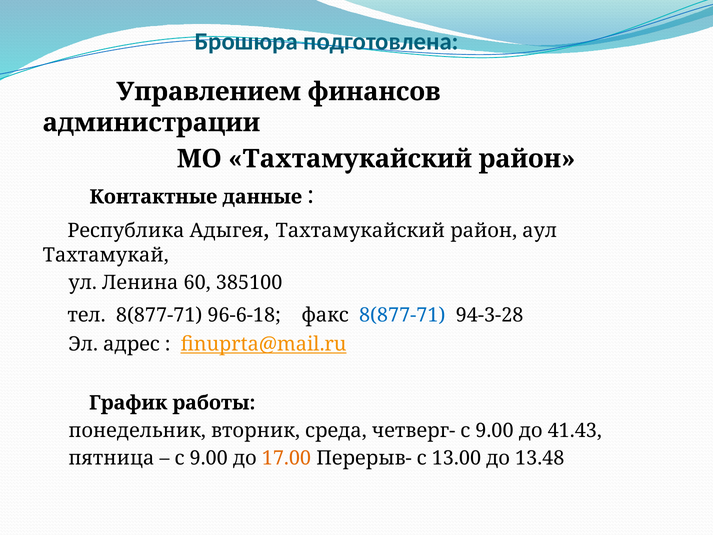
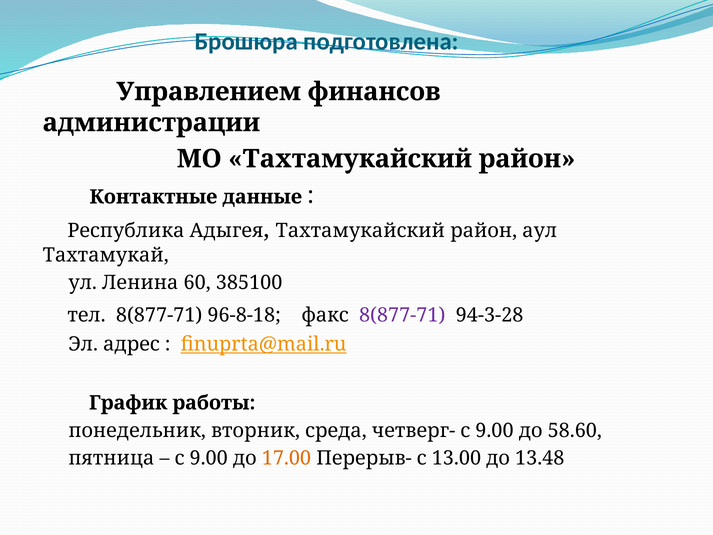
96-6-18: 96-6-18 -> 96-8-18 (244, 315)
8(877-71 colour: blue -> purple (402, 315)
41.43: 41.43 -> 58.60 (575, 430)
